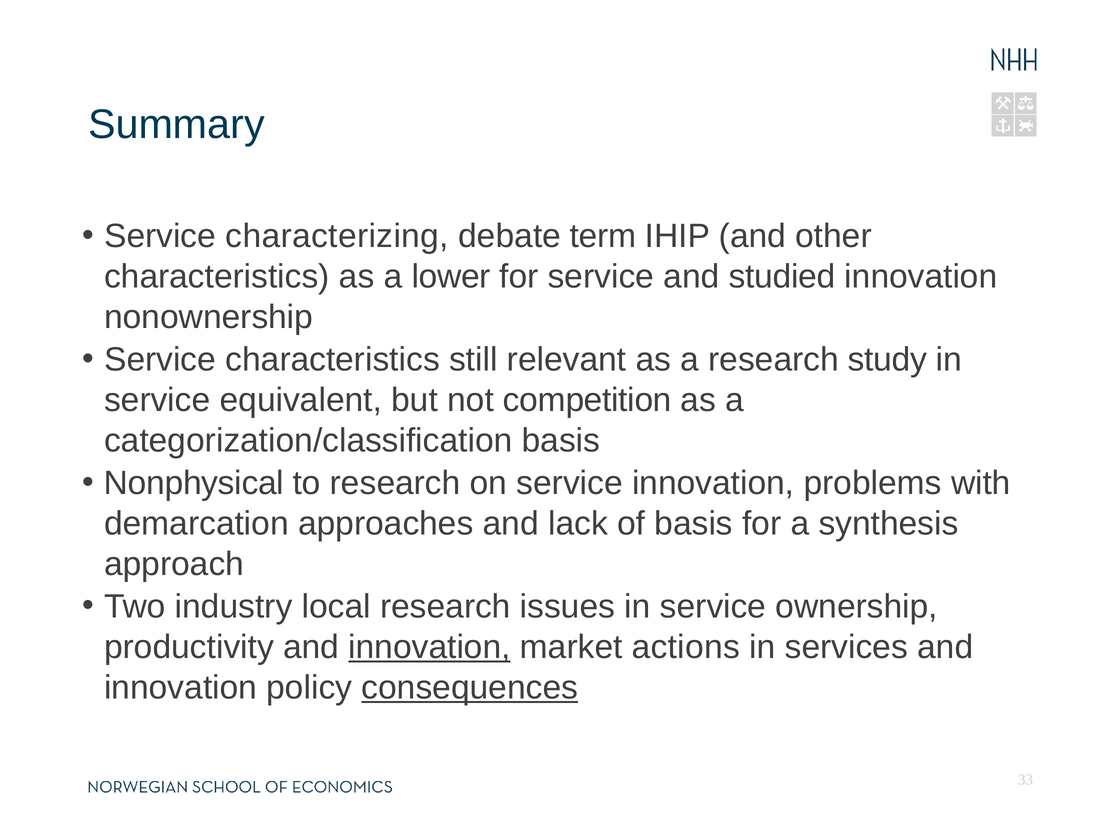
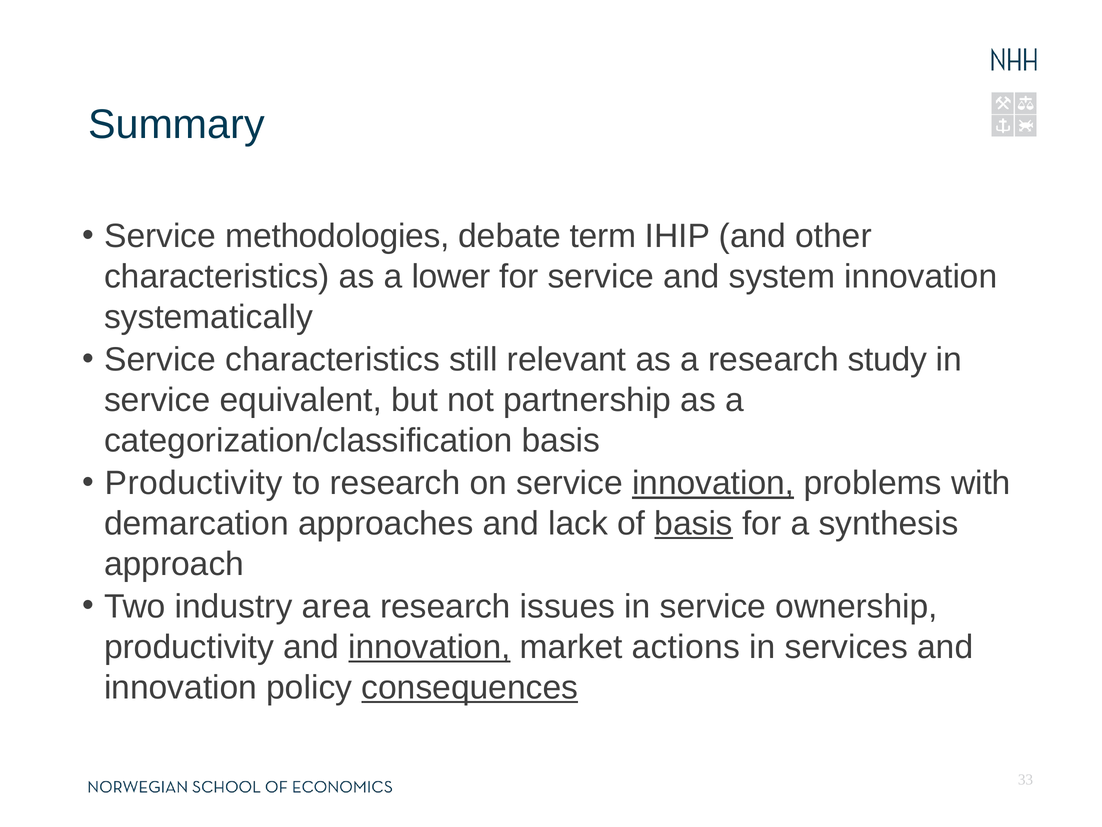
characterizing: characterizing -> methodologies (337, 236)
studied: studied -> system (782, 277)
nonownership: nonownership -> systematically (209, 317)
competition: competition -> partnership (587, 400)
Nonphysical: Nonphysical -> Productivity (194, 483)
innovation underline: none -> present (713, 483)
basis underline: none -> present (694, 523)
local: local -> area (336, 606)
